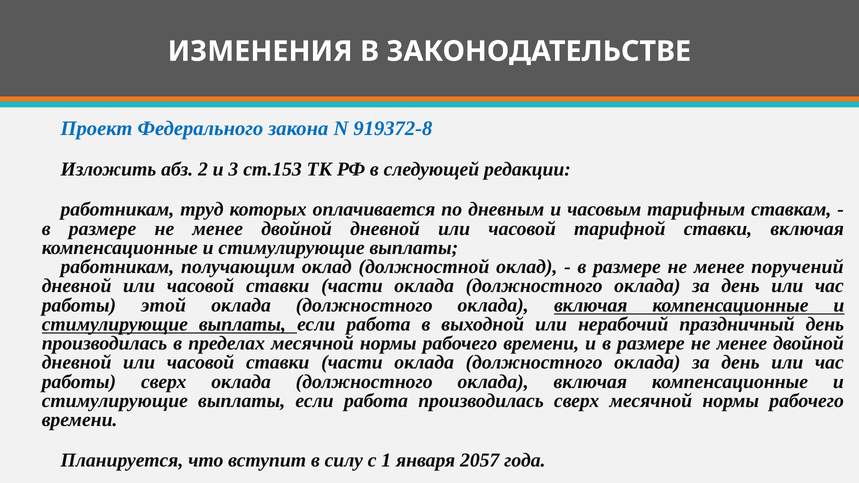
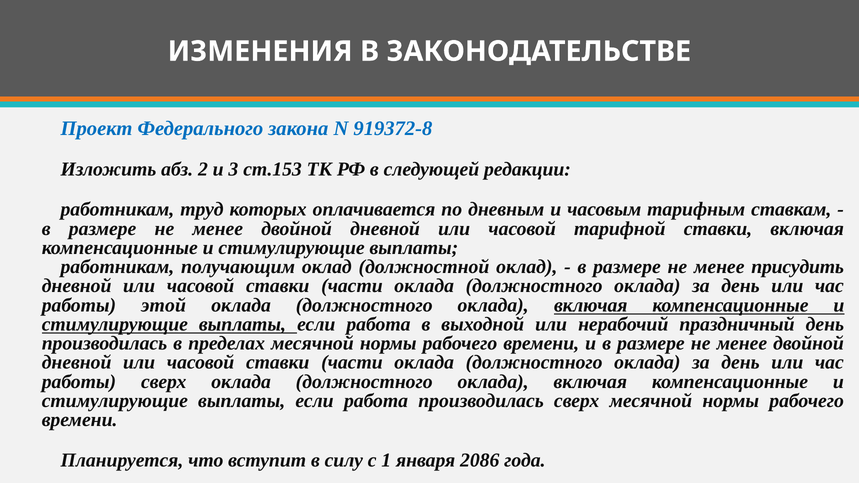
поручений: поручений -> присудить (798, 267)
2057: 2057 -> 2086 (480, 460)
